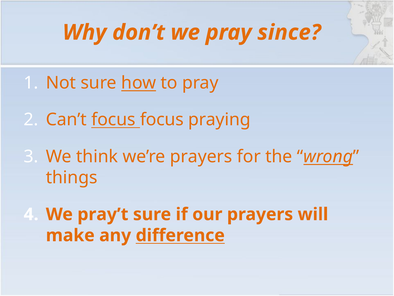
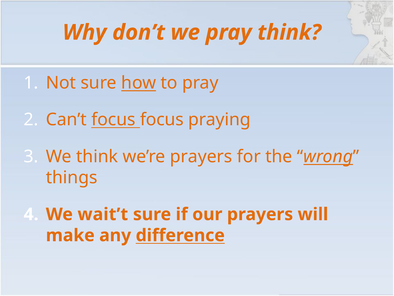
pray since: since -> think (289, 32)
pray’t: pray’t -> wait’t (103, 214)
